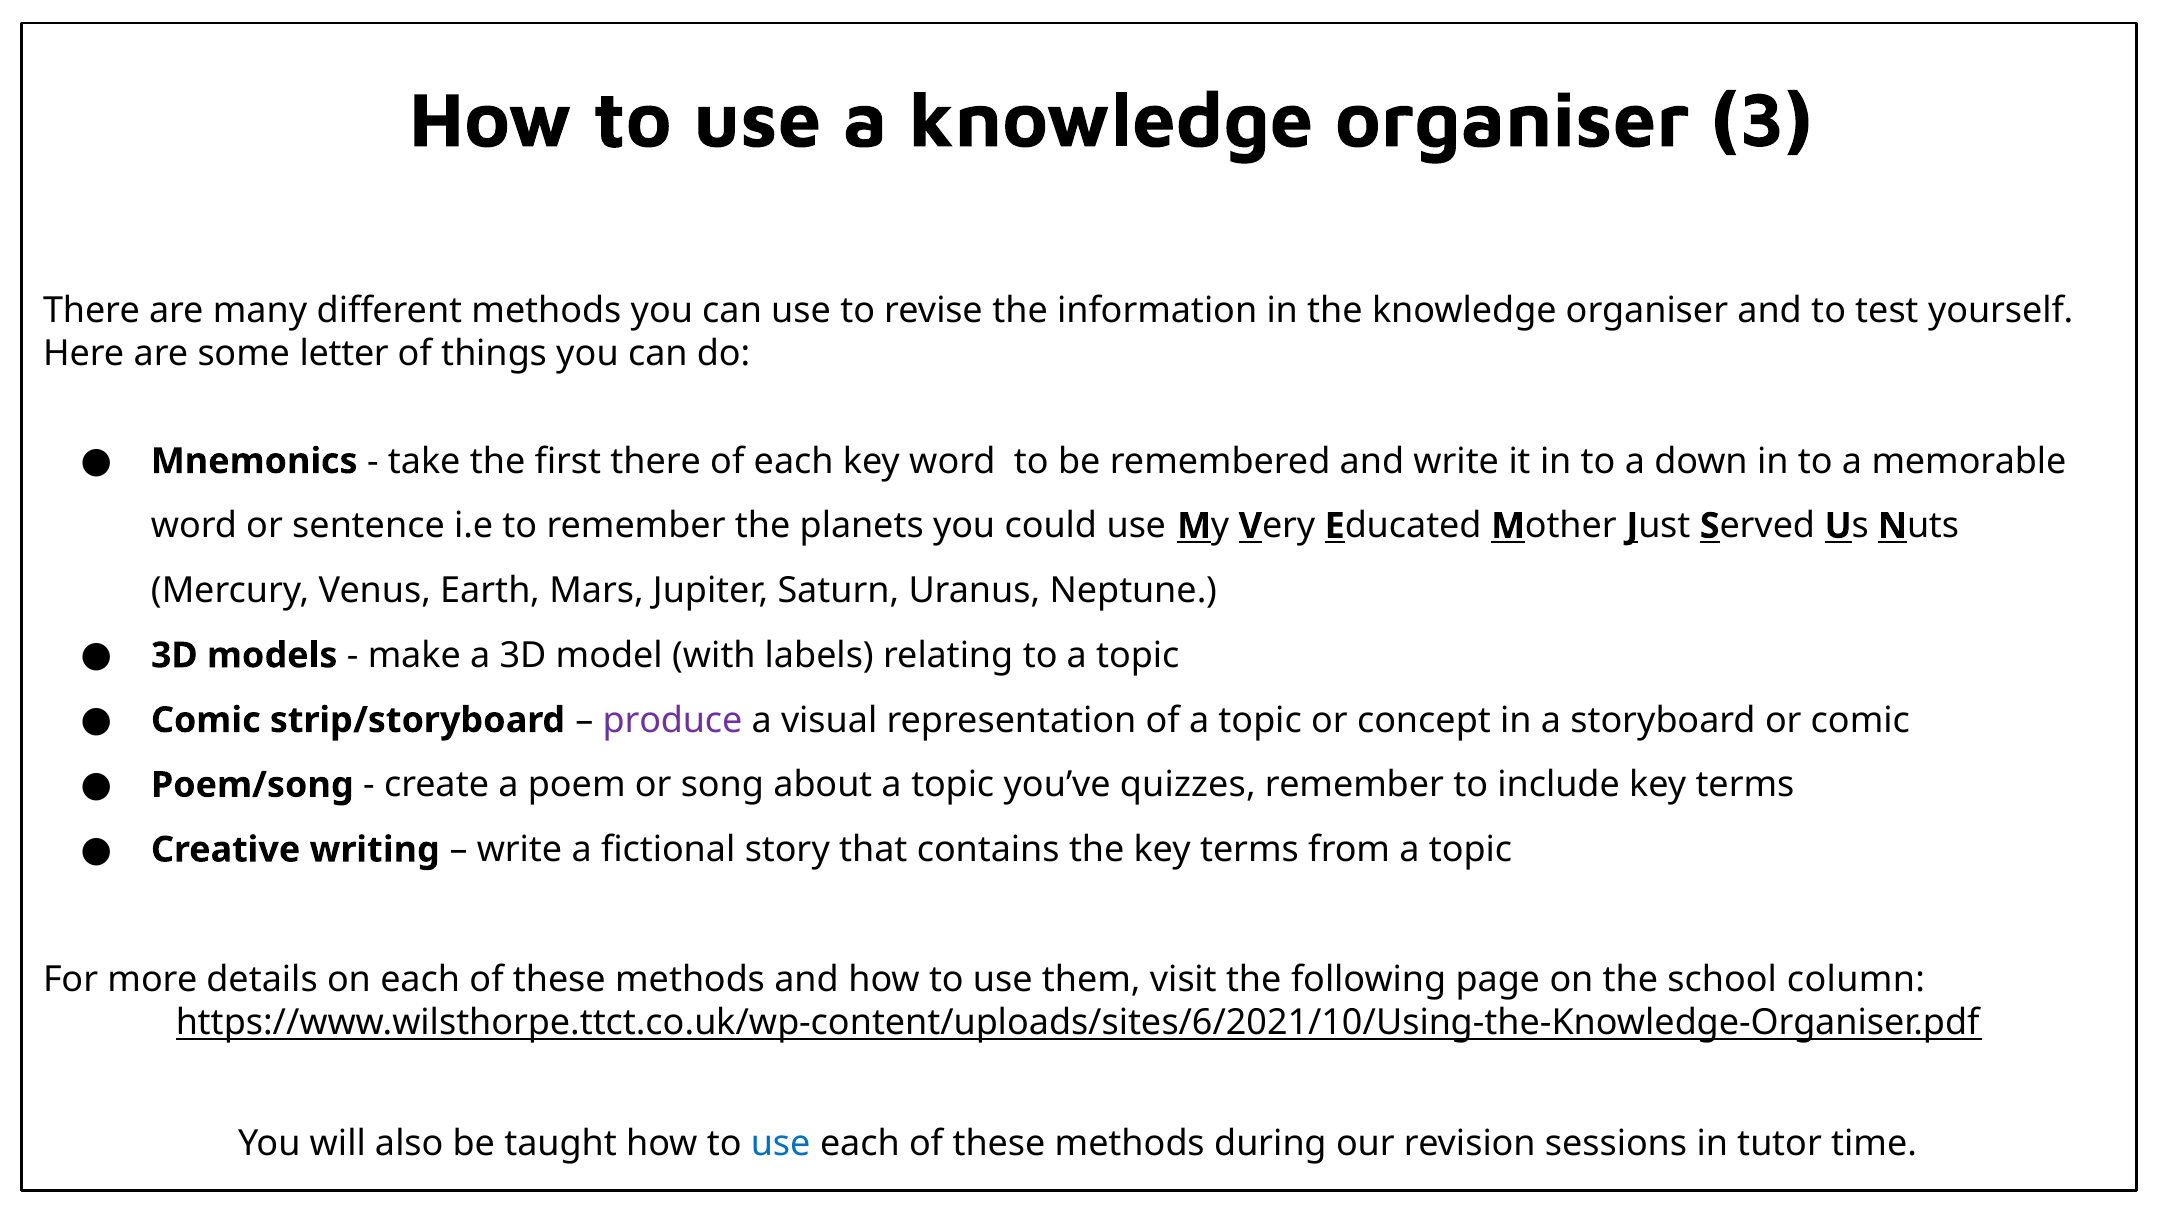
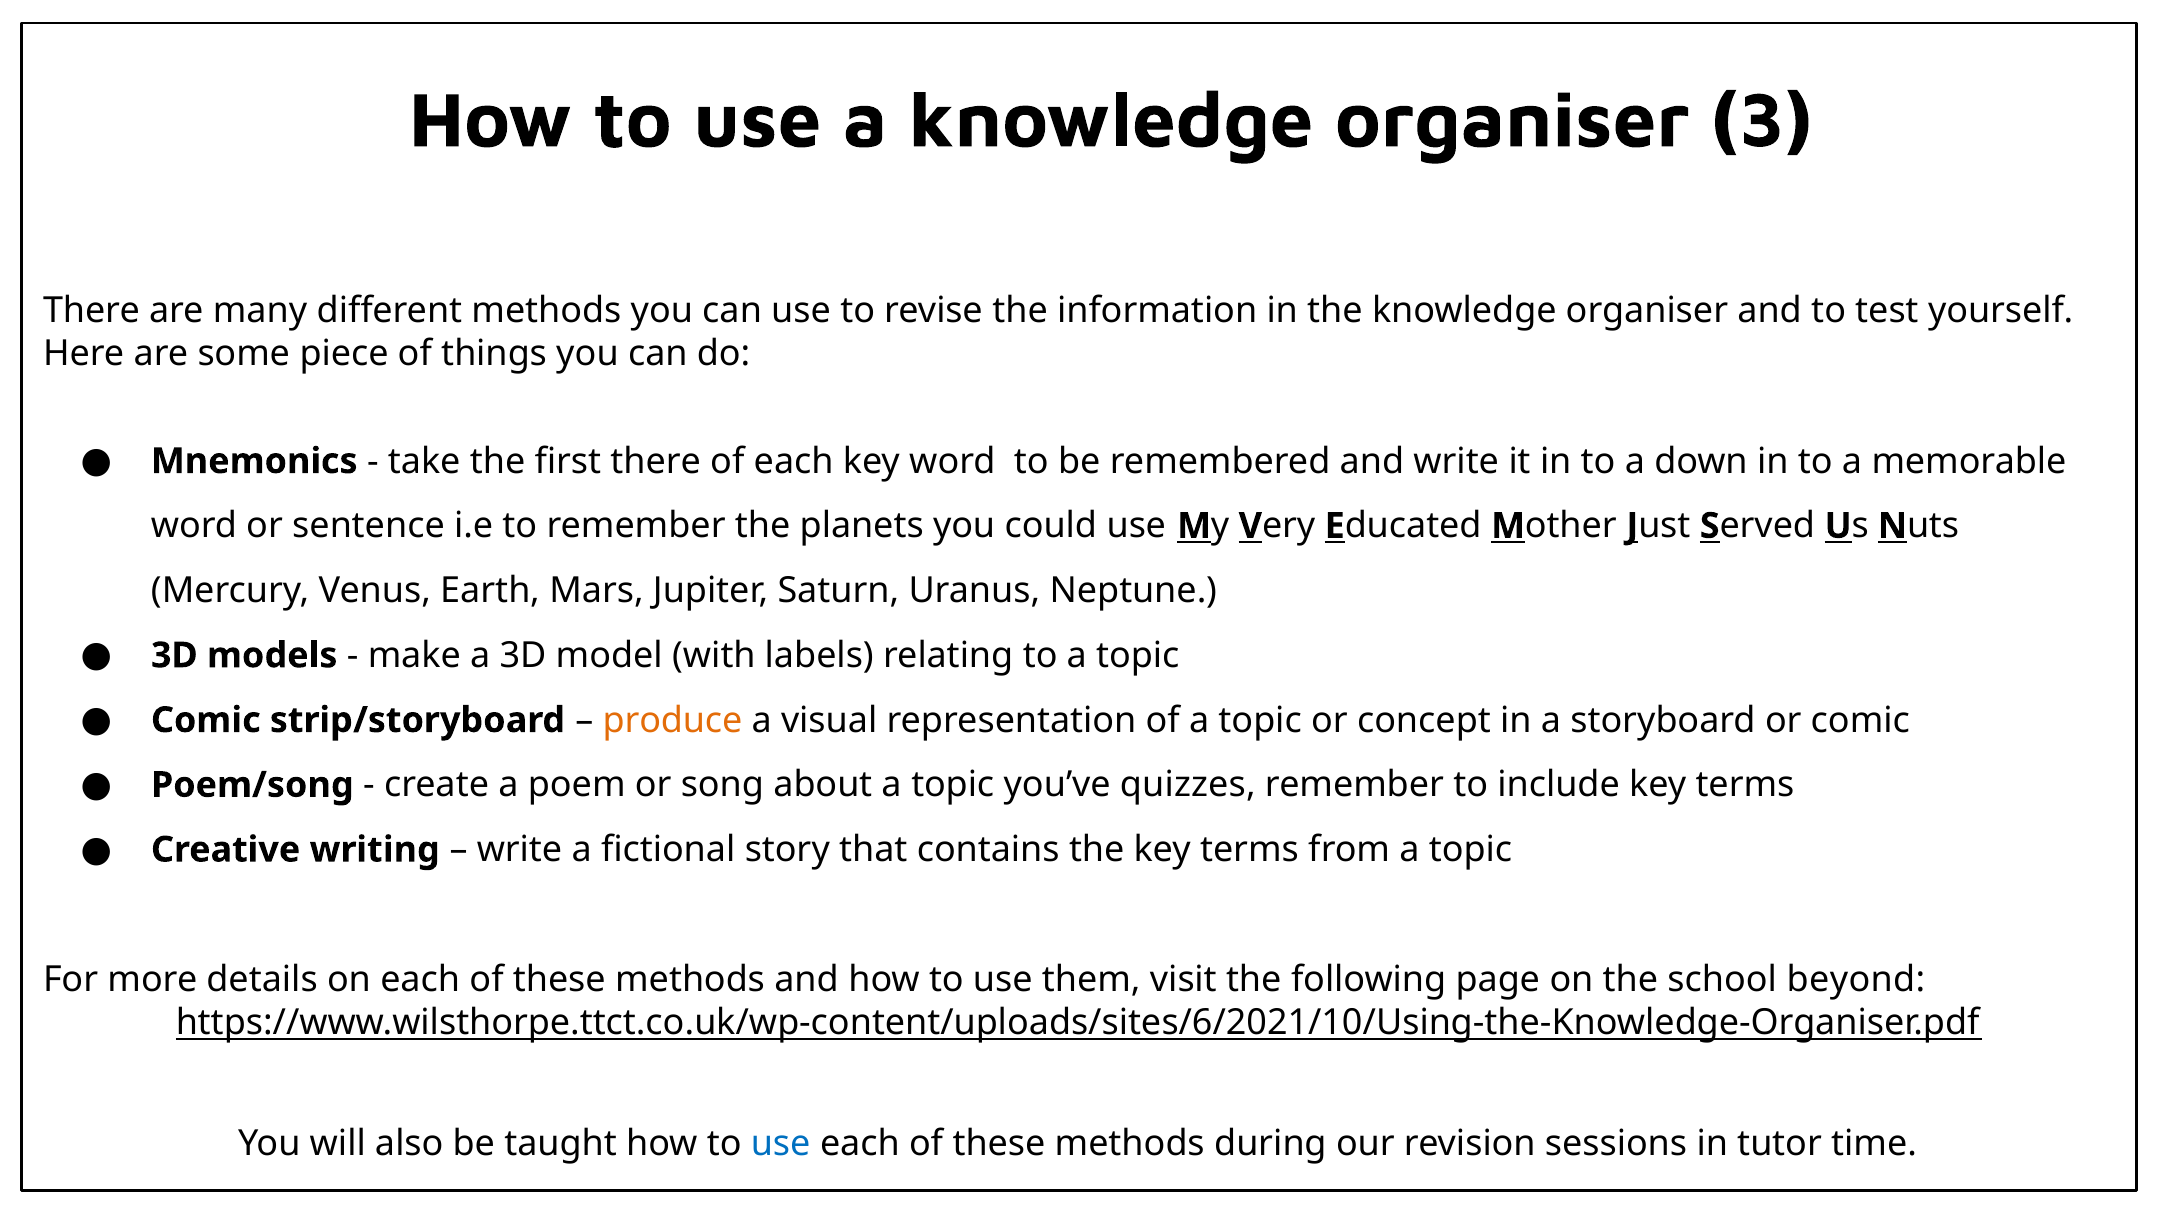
letter: letter -> piece (344, 353)
produce colour: purple -> orange (672, 720)
column: column -> beyond (1856, 979)
